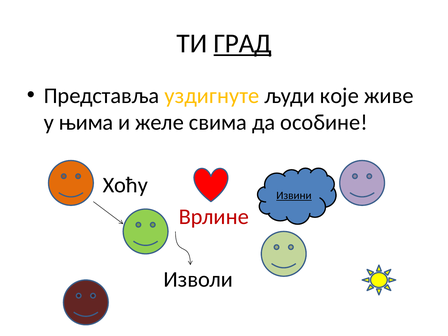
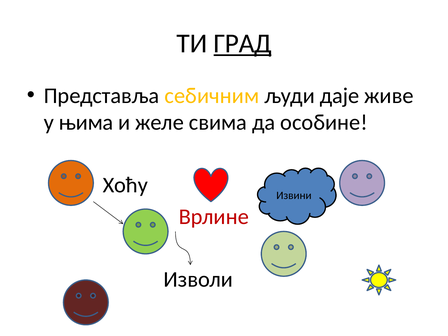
уздигнуте: уздигнуте -> себичним (212, 96)
које: које -> даје (340, 96)
Извини underline: present -> none (294, 195)
